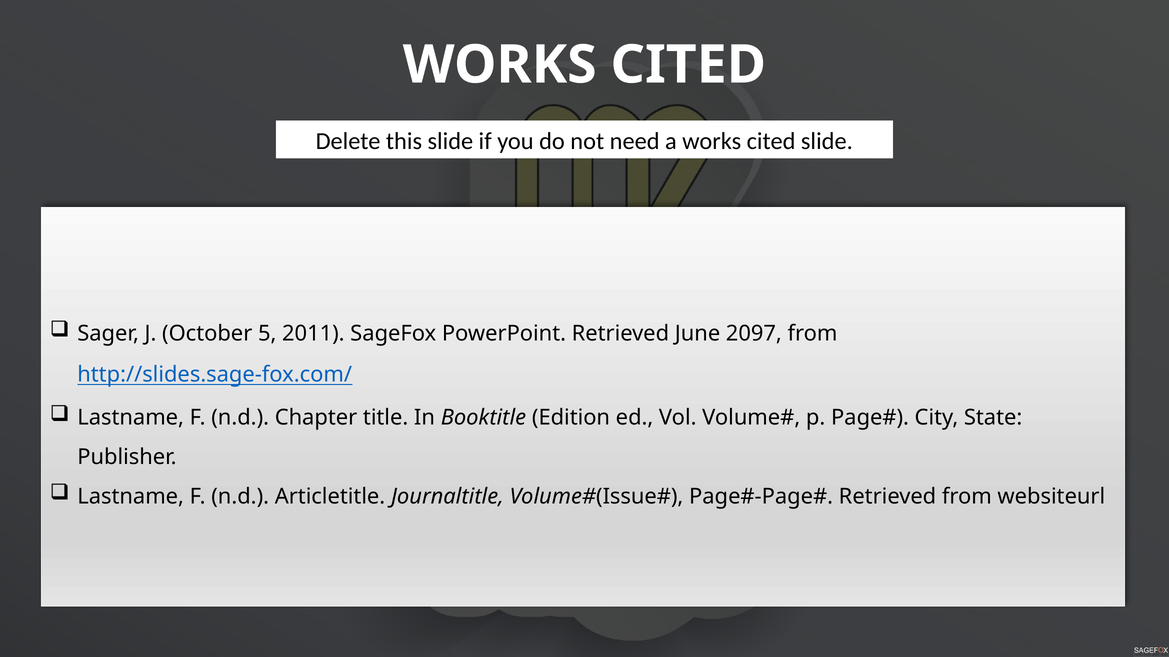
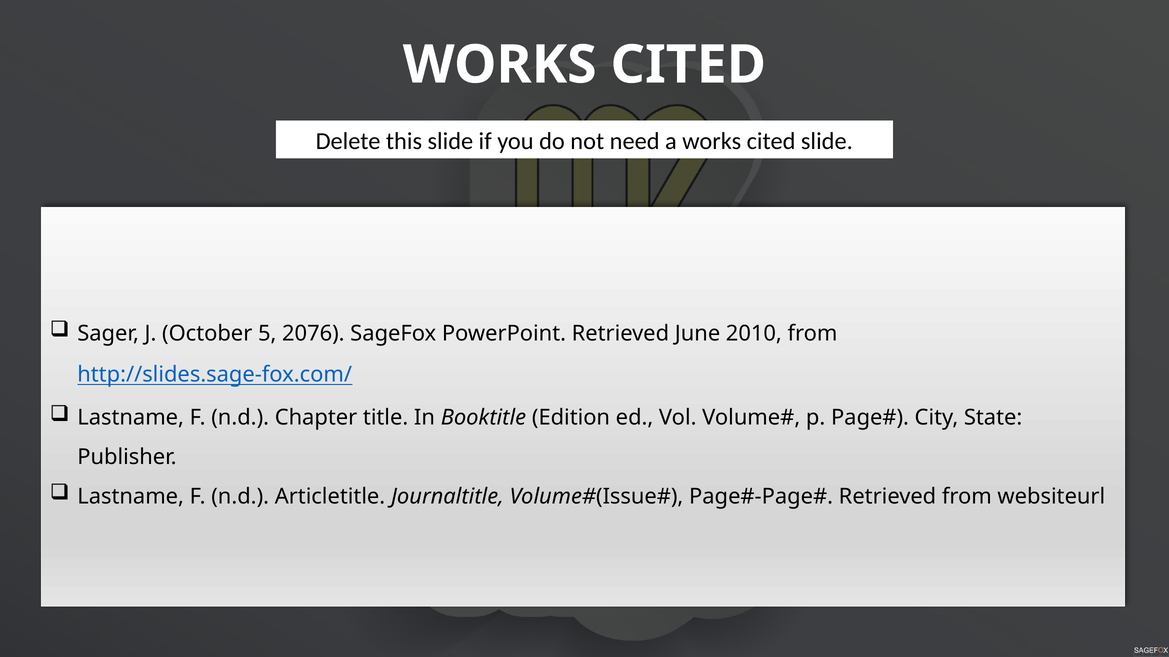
2011: 2011 -> 2076 (313, 334)
2097: 2097 -> 2010 (754, 334)
